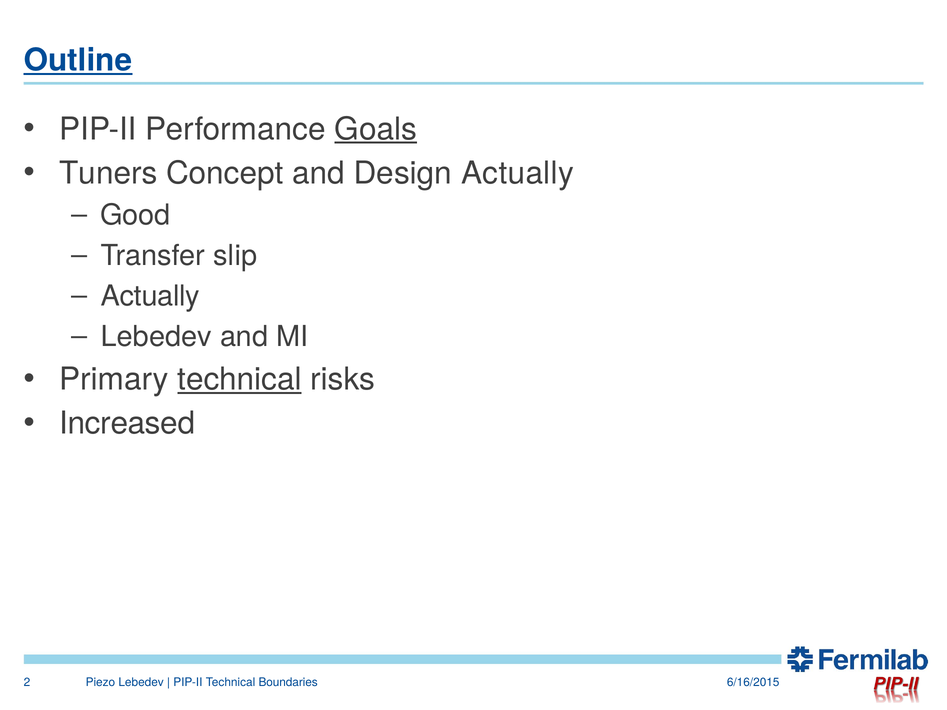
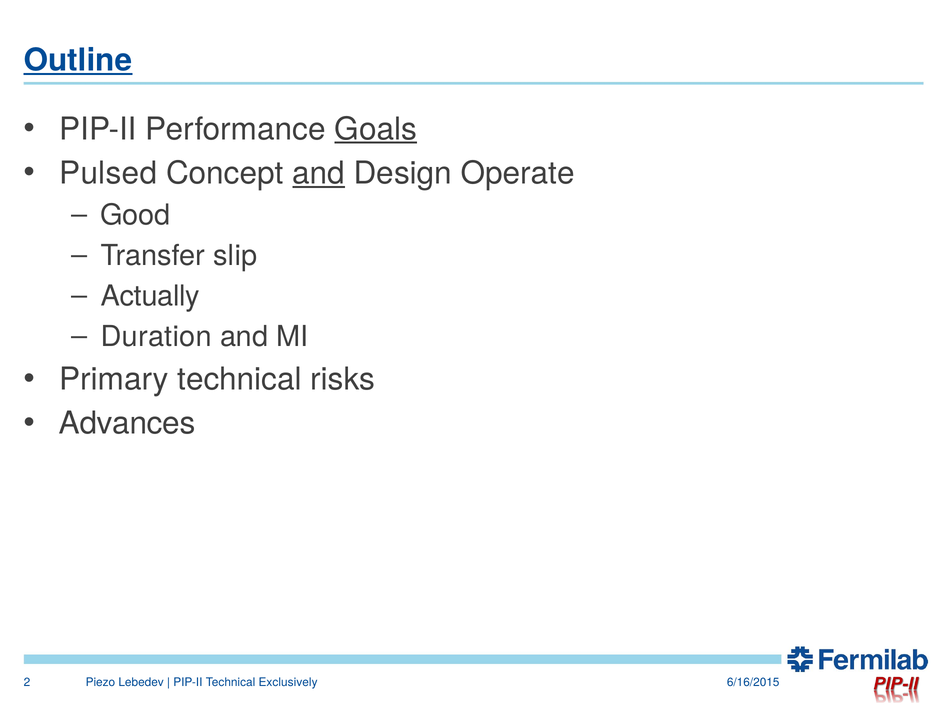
Tuners: Tuners -> Pulsed (108, 173)
and underline: none -> present (319, 173)
Design Actually: Actually -> Operate (518, 173)
Lebedev: Lebedev -> Duration (156, 337)
technical underline: present -> none (239, 379)
Increased: Increased -> Advances (127, 424)
Boundaries: Boundaries -> Exclusively (288, 683)
